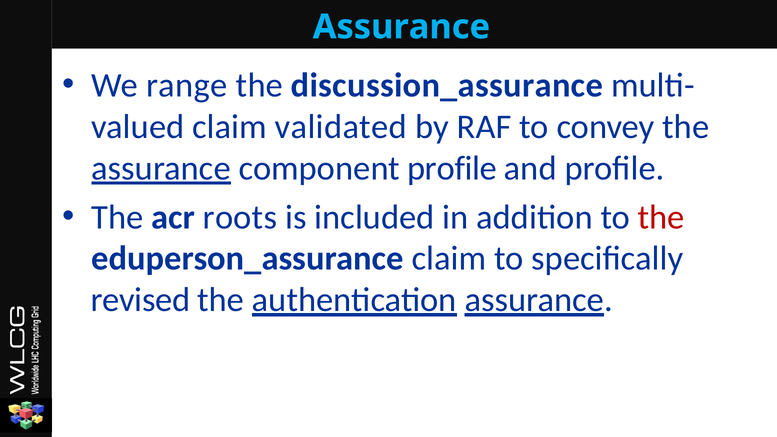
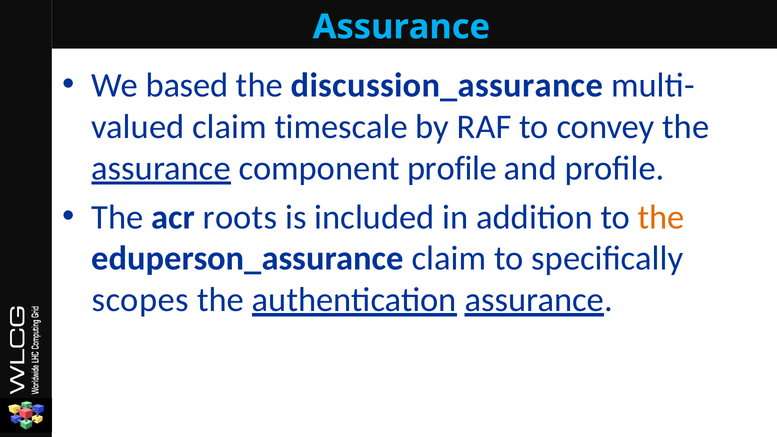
range: range -> based (187, 85)
validated: validated -> timescale (341, 127)
the colour: red -> orange (661, 217)
revised: revised -> scopes (140, 300)
